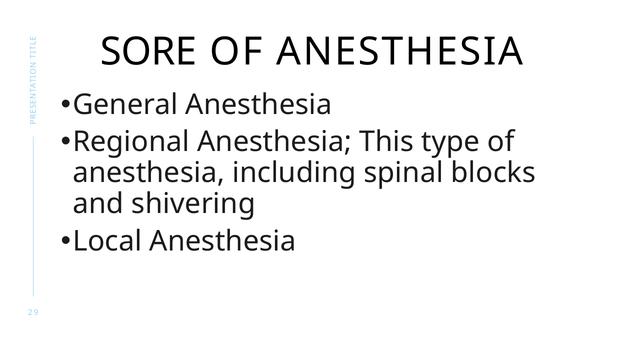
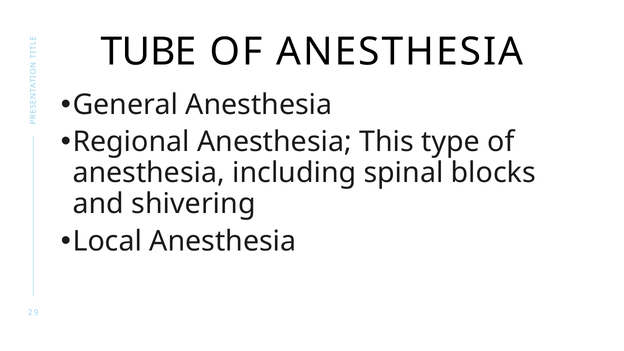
SORE: SORE -> TUBE (149, 52)
